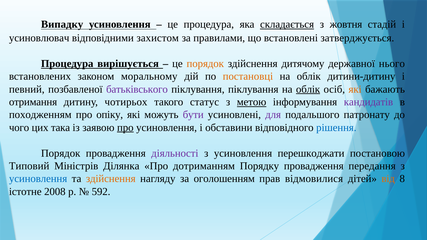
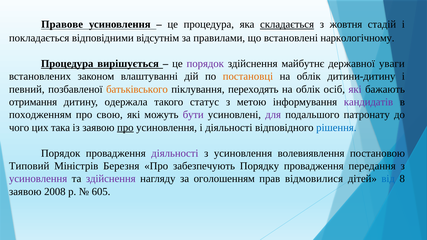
Випадку: Випадку -> Правове (62, 24)
усиновлювач: усиновлювач -> покладається (39, 38)
захистом: захистом -> відсутнім (158, 38)
затверджується: затверджується -> наркологічному (357, 38)
порядок colour: orange -> purple (205, 64)
дитячому: дитячому -> майбутнє (303, 64)
нього: нього -> уваги (392, 64)
моральному: моральному -> влаштуванні (149, 76)
батьківського colour: purple -> orange (137, 89)
піклування піклування: піклування -> переходять (253, 89)
облік underline: present -> none (308, 89)
які colour: orange -> purple (355, 89)
чотирьох: чотирьох -> одержала (126, 102)
метою underline: present -> none (252, 102)
опіку: опіку -> свою (110, 115)
і обставини: обставини -> діяльності (229, 128)
перешкоджати: перешкоджати -> волевиявлення (311, 153)
Ділянка: Ділянка -> Березня (121, 166)
дотриманням: дотриманням -> забезпечують (204, 166)
усиновлення colour: blue -> purple (38, 179)
здійснення colour: orange -> purple (111, 179)
від colour: orange -> blue (388, 179)
істотне: істотне -> заявою (25, 192)
592: 592 -> 605 (101, 192)
